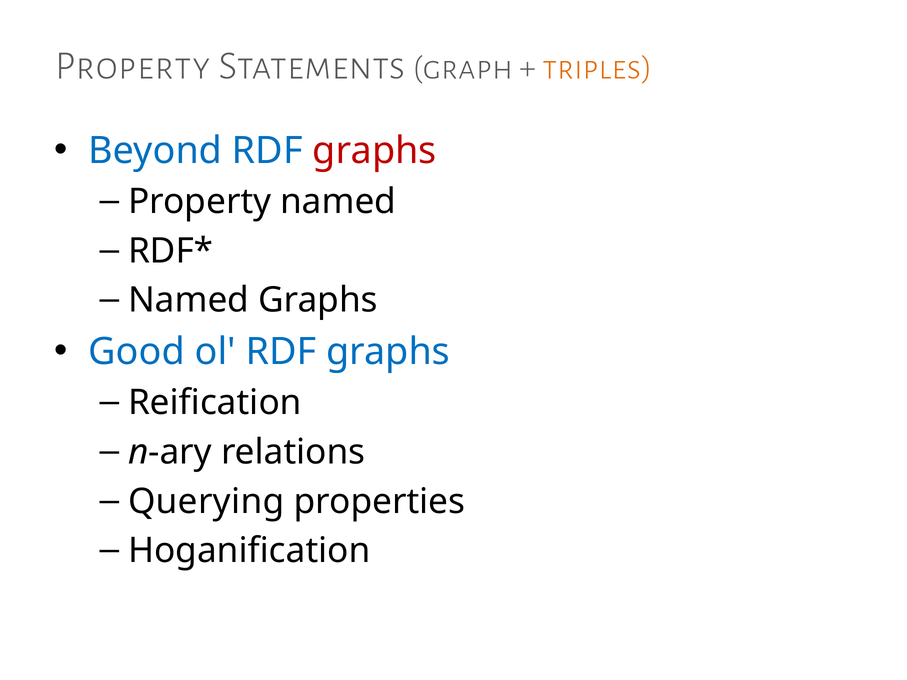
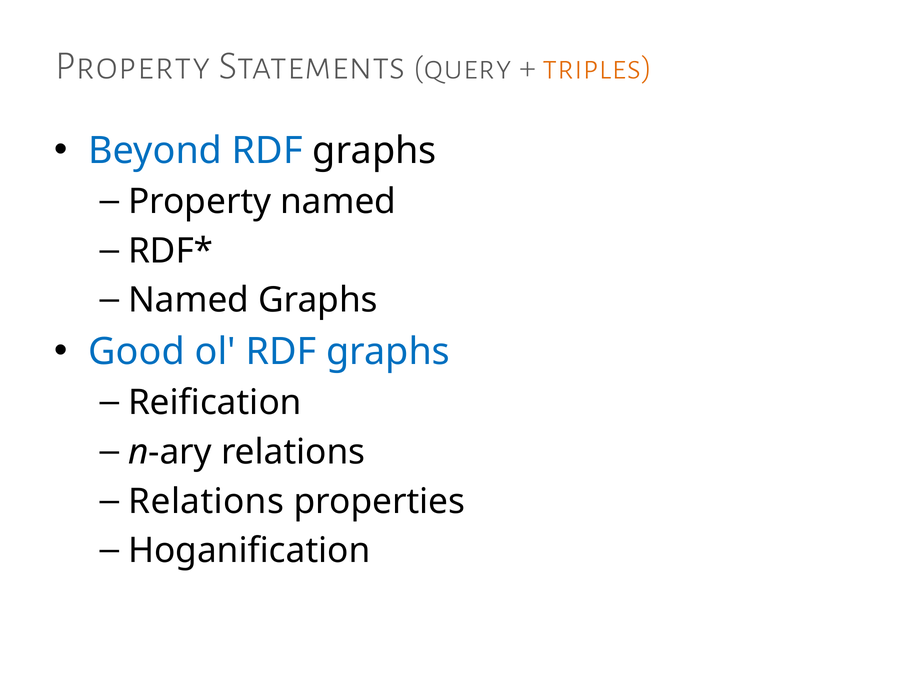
graph: graph -> query (463, 67)
graphs colour: red -> black (374, 151)
Querying: Querying -> Relations (206, 502)
